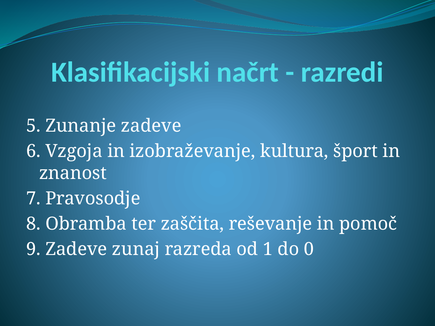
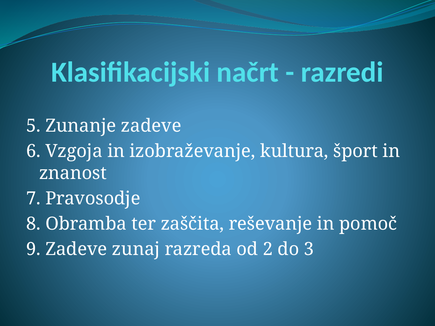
1: 1 -> 2 (268, 249)
0: 0 -> 3 (309, 249)
